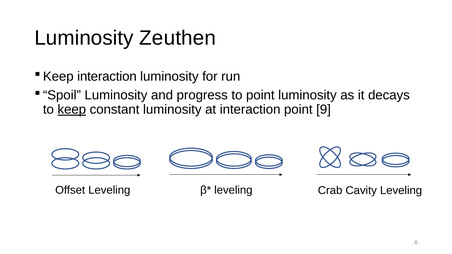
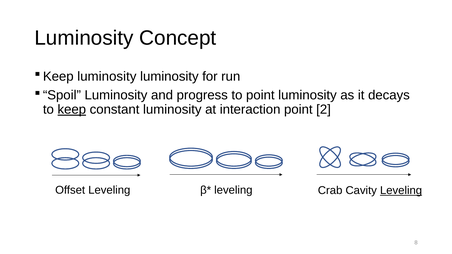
Zeuthen: Zeuthen -> Concept (178, 38)
interaction: interaction -> luminosity (107, 76)
9: 9 -> 2 (324, 110)
Leveling underline: none -> present (401, 191)
